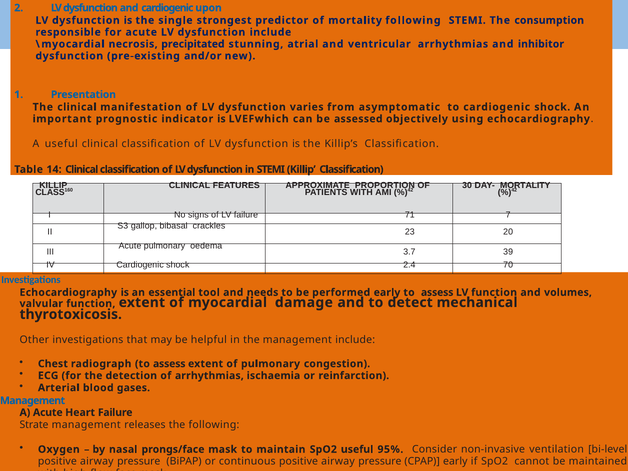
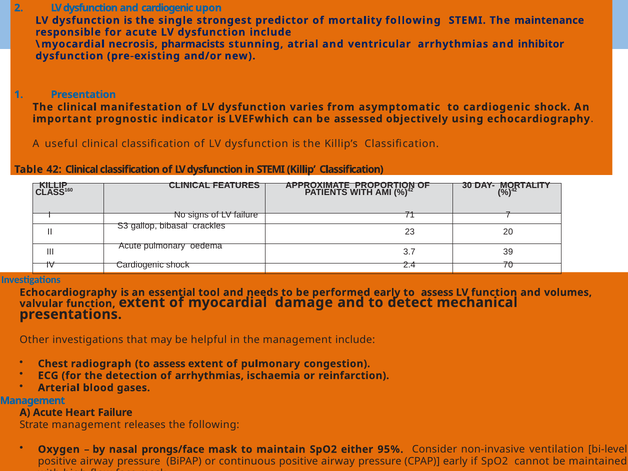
consumption: consumption -> maintenance (549, 20)
precipitated: precipitated -> pharmacists (193, 44)
14: 14 -> 42 (54, 169)
thyrotoxicosis: thyrotoxicosis -> presentations (71, 314)
SpO2 useful: useful -> either (357, 449)
